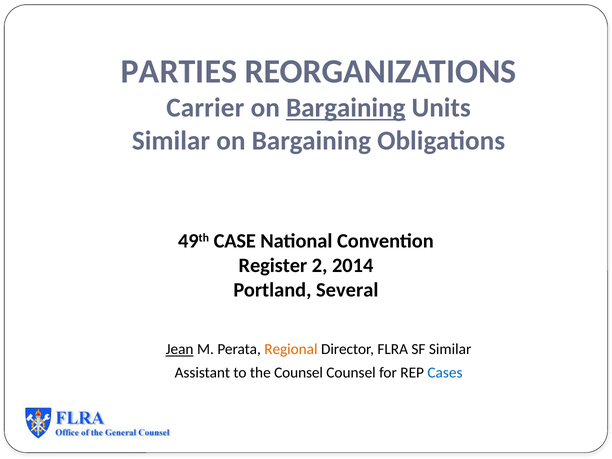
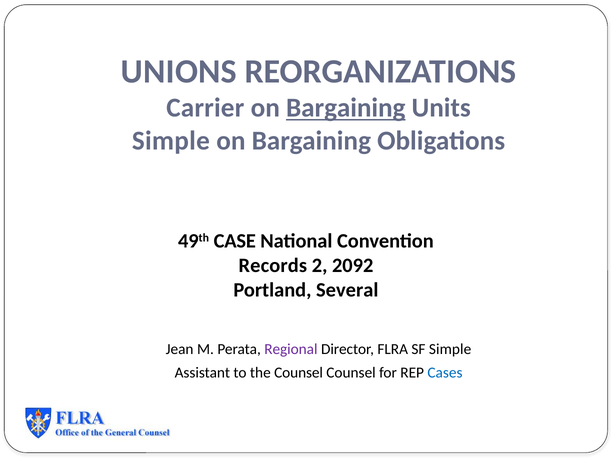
PARTIES: PARTIES -> UNIONS (179, 72)
Similar: Similar -> Simple (171, 141)
Register: Register -> Records (273, 266)
2014: 2014 -> 2092 (353, 266)
Jean underline: present -> none (180, 349)
Regional colour: orange -> purple (291, 349)
SF Similar: Similar -> Simple (450, 349)
